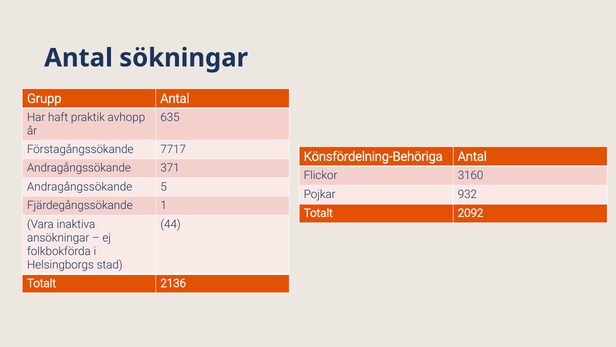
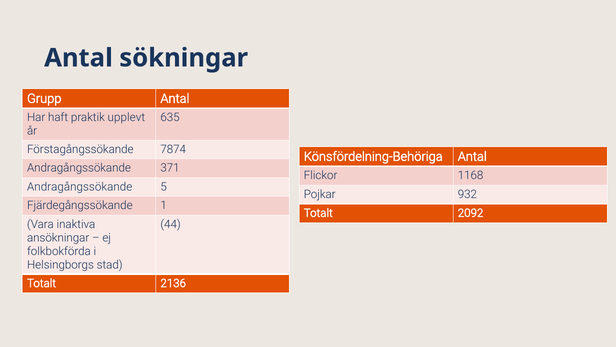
avhopp: avhopp -> upplevt (126, 117)
7717: 7717 -> 7874 (173, 149)
3160: 3160 -> 1168 (471, 175)
